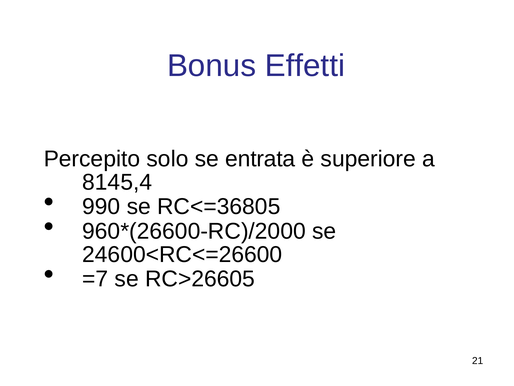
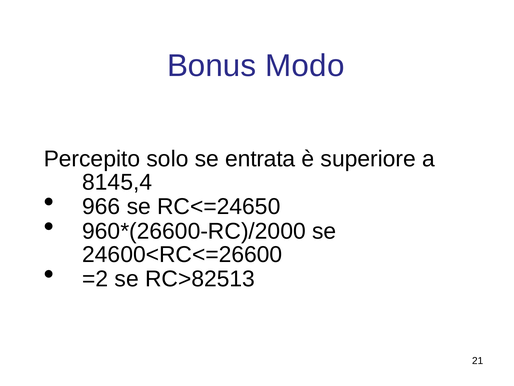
Effetti: Effetti -> Modo (305, 66)
990: 990 -> 966 (101, 206)
RC<=36805: RC<=36805 -> RC<=24650 (219, 206)
=7: =7 -> =2 (95, 279)
RC>26605: RC>26605 -> RC>82513 (200, 279)
